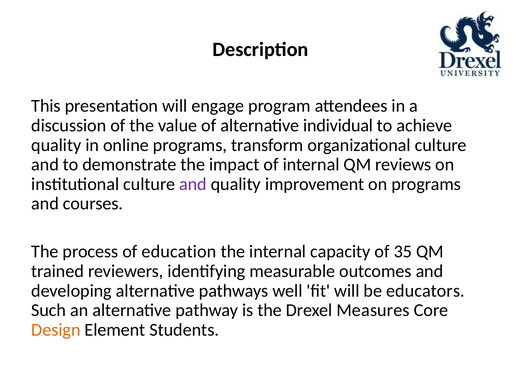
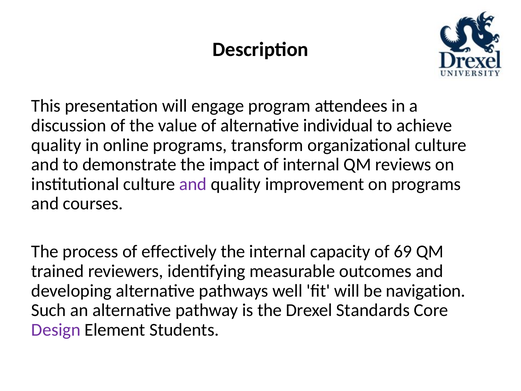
education: education -> effectively (179, 251)
35: 35 -> 69 (403, 251)
educators: educators -> navigation (426, 291)
Measures: Measures -> Standards (373, 310)
Design colour: orange -> purple (56, 330)
